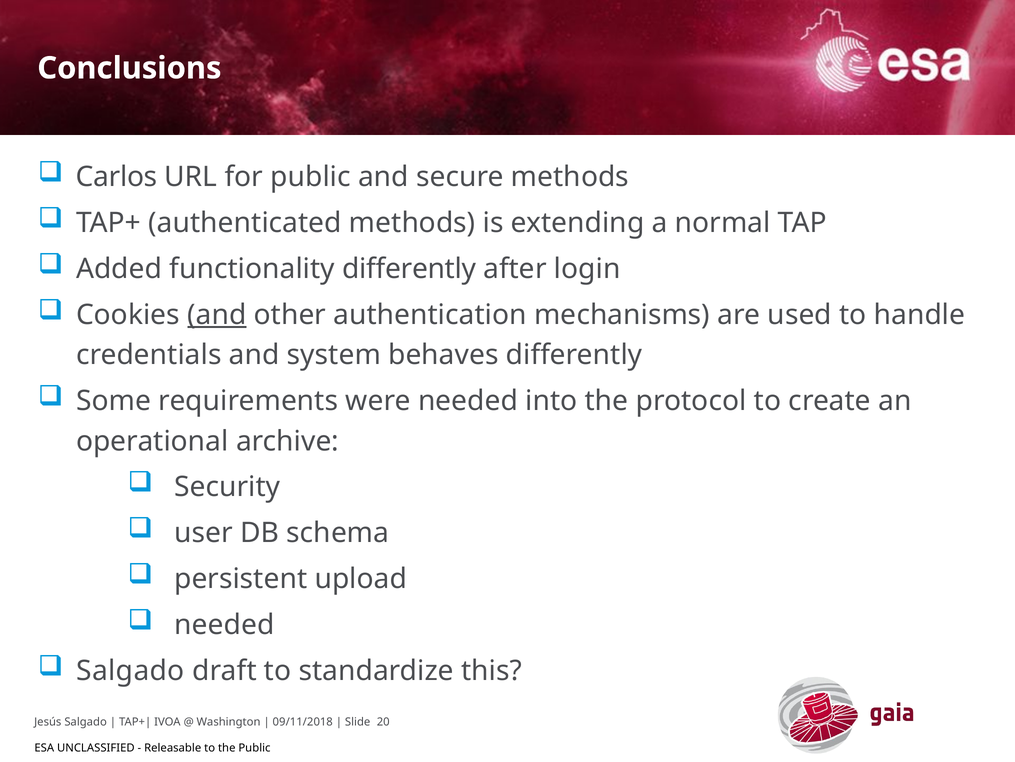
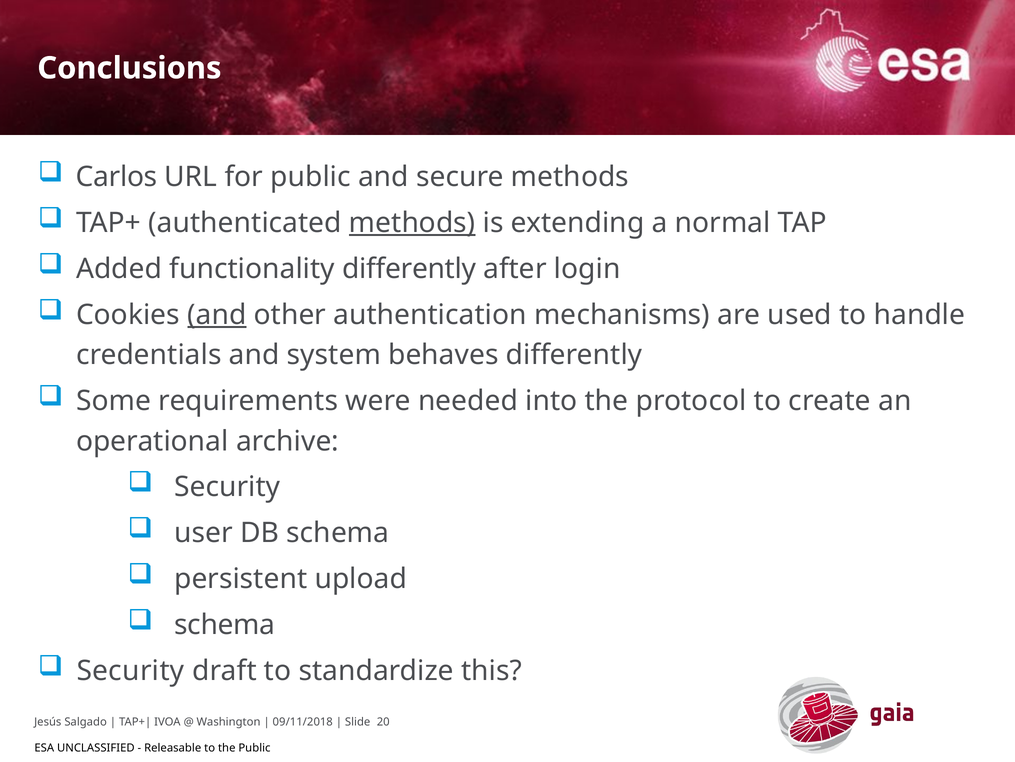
methods underline: none -> present (412, 223)
needed: needed -> schema (225, 624)
Salgado: Salgado -> Security (130, 670)
